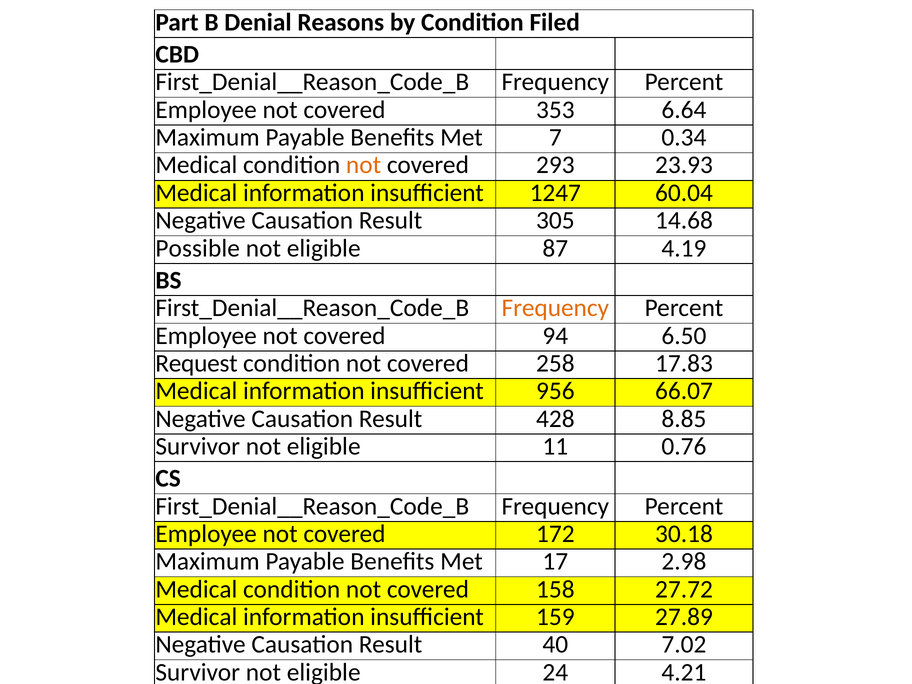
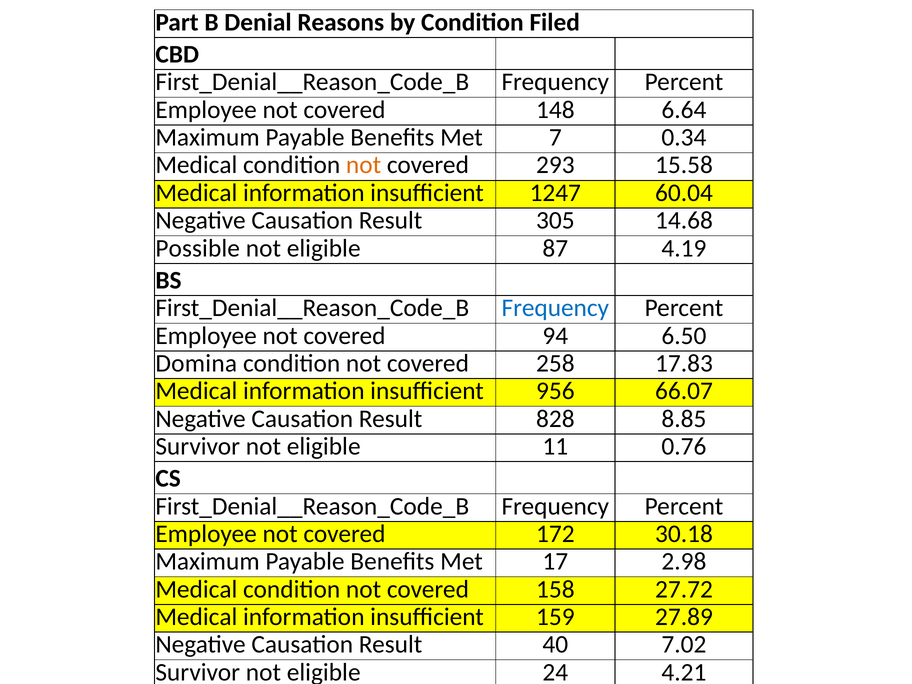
353: 353 -> 148 (555, 110)
23.93: 23.93 -> 15.58 (684, 165)
Frequency colour: orange -> blue (555, 308)
Request: Request -> Domina (196, 363)
428: 428 -> 828 (555, 419)
